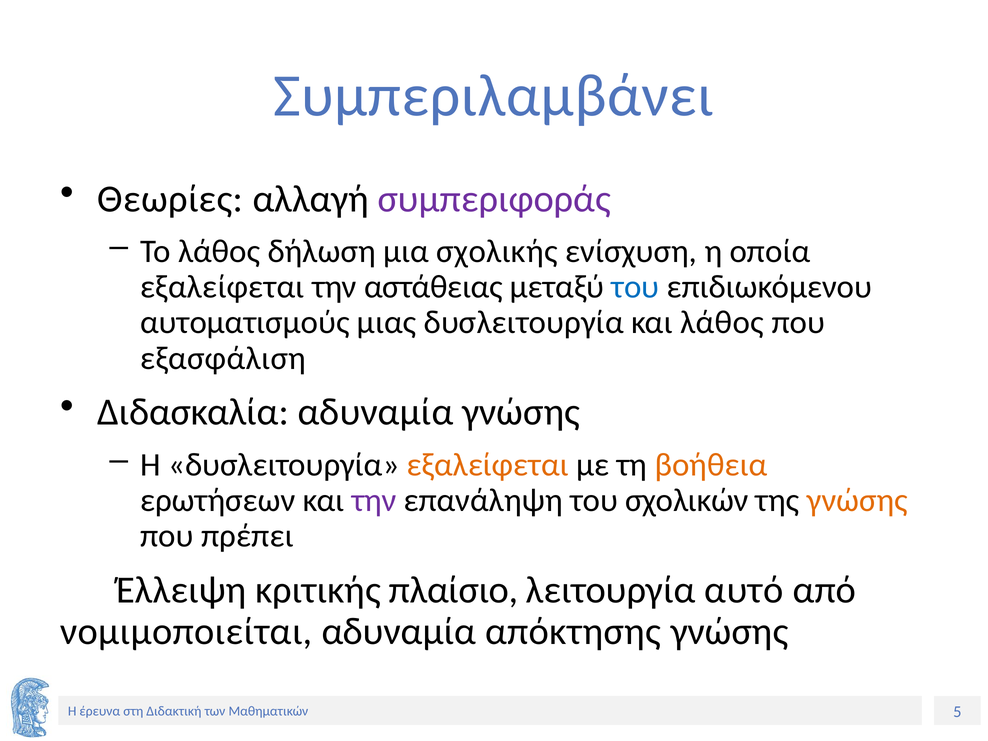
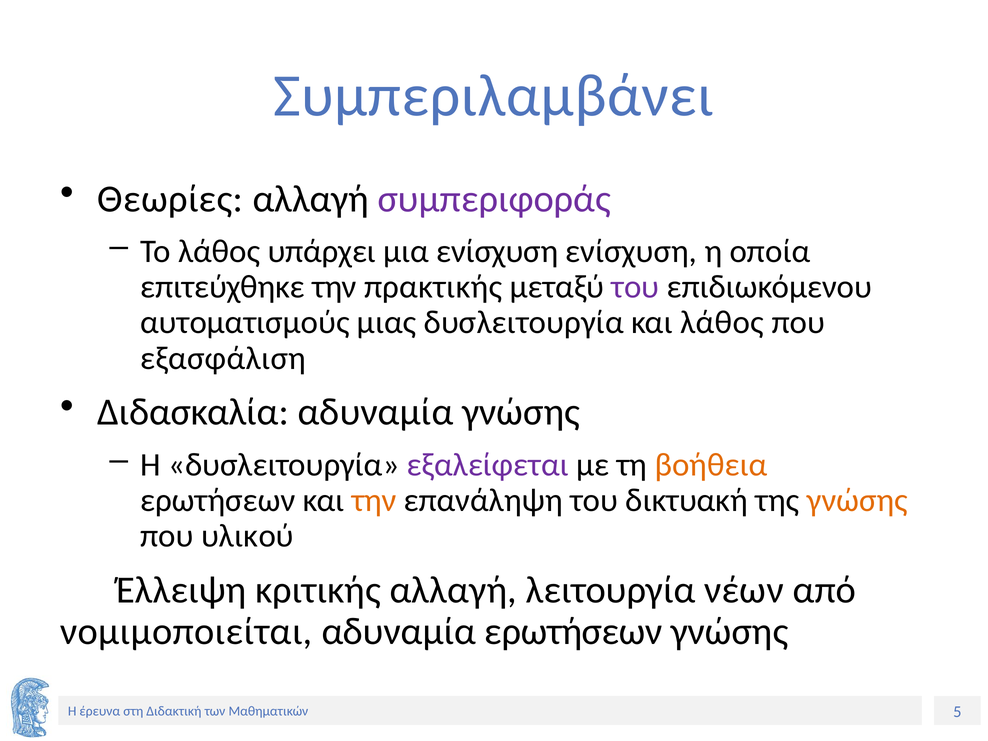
δήλωση: δήλωση -> υπάρχει (322, 251)
μια σχολικής: σχολικής -> ενίσχυση (497, 251)
εξαλείφεται: εξαλείφεται -> επιτεύχθηκε (223, 287)
αστάθειας: αστάθειας -> πρακτικής (433, 287)
του colour: blue -> purple (635, 287)
εξαλείφεται colour: orange -> purple (488, 465)
την colour: purple -> orange (374, 500)
σχολικών: σχολικών -> δικτυακή (687, 500)
πρέπει: πρέπει -> υλικού (247, 536)
κριτικής πλαίσιο: πλαίσιο -> αλλαγή (453, 590)
αυτό: αυτό -> νέων (744, 590)
αδυναμία απόκτησης: απόκτησης -> ερωτήσεων (573, 631)
